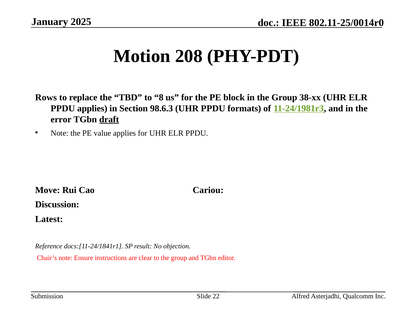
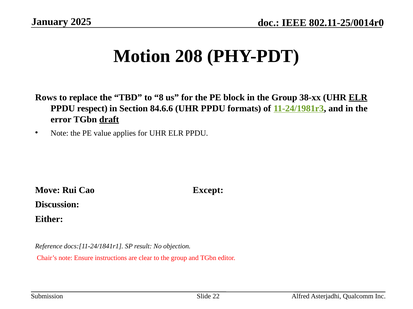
ELR underline: none -> present (358, 98)
PPDU applies: applies -> respect (92, 109)
98.6.3: 98.6.3 -> 84.6.6 (162, 109)
Cariou: Cariou -> Except (208, 191)
Latest: Latest -> Either (49, 220)
